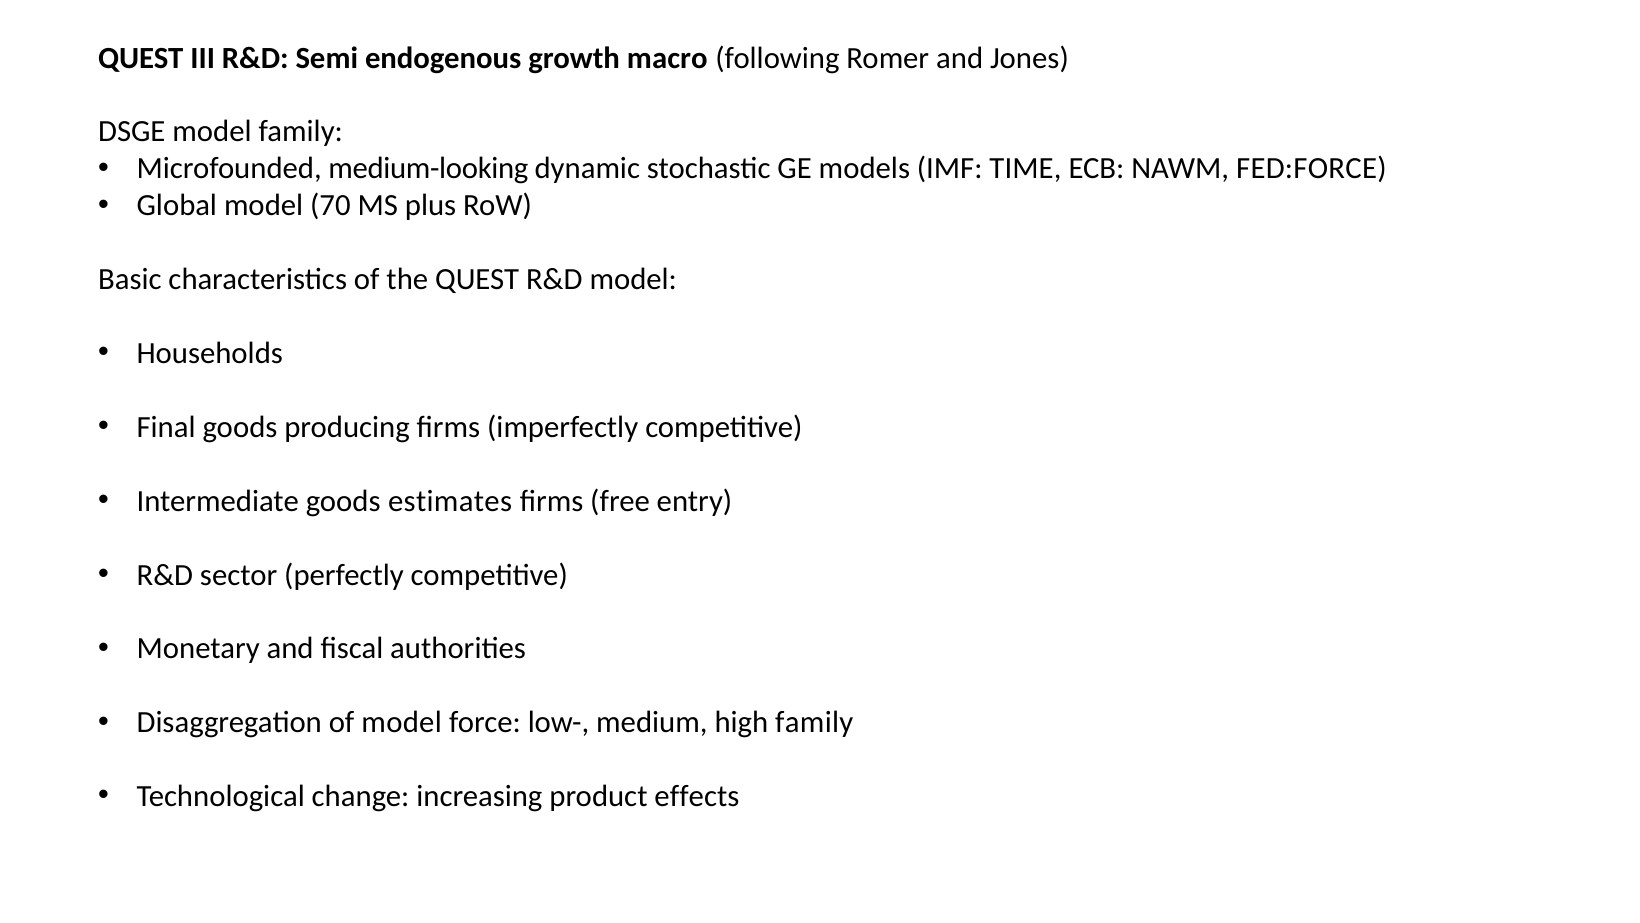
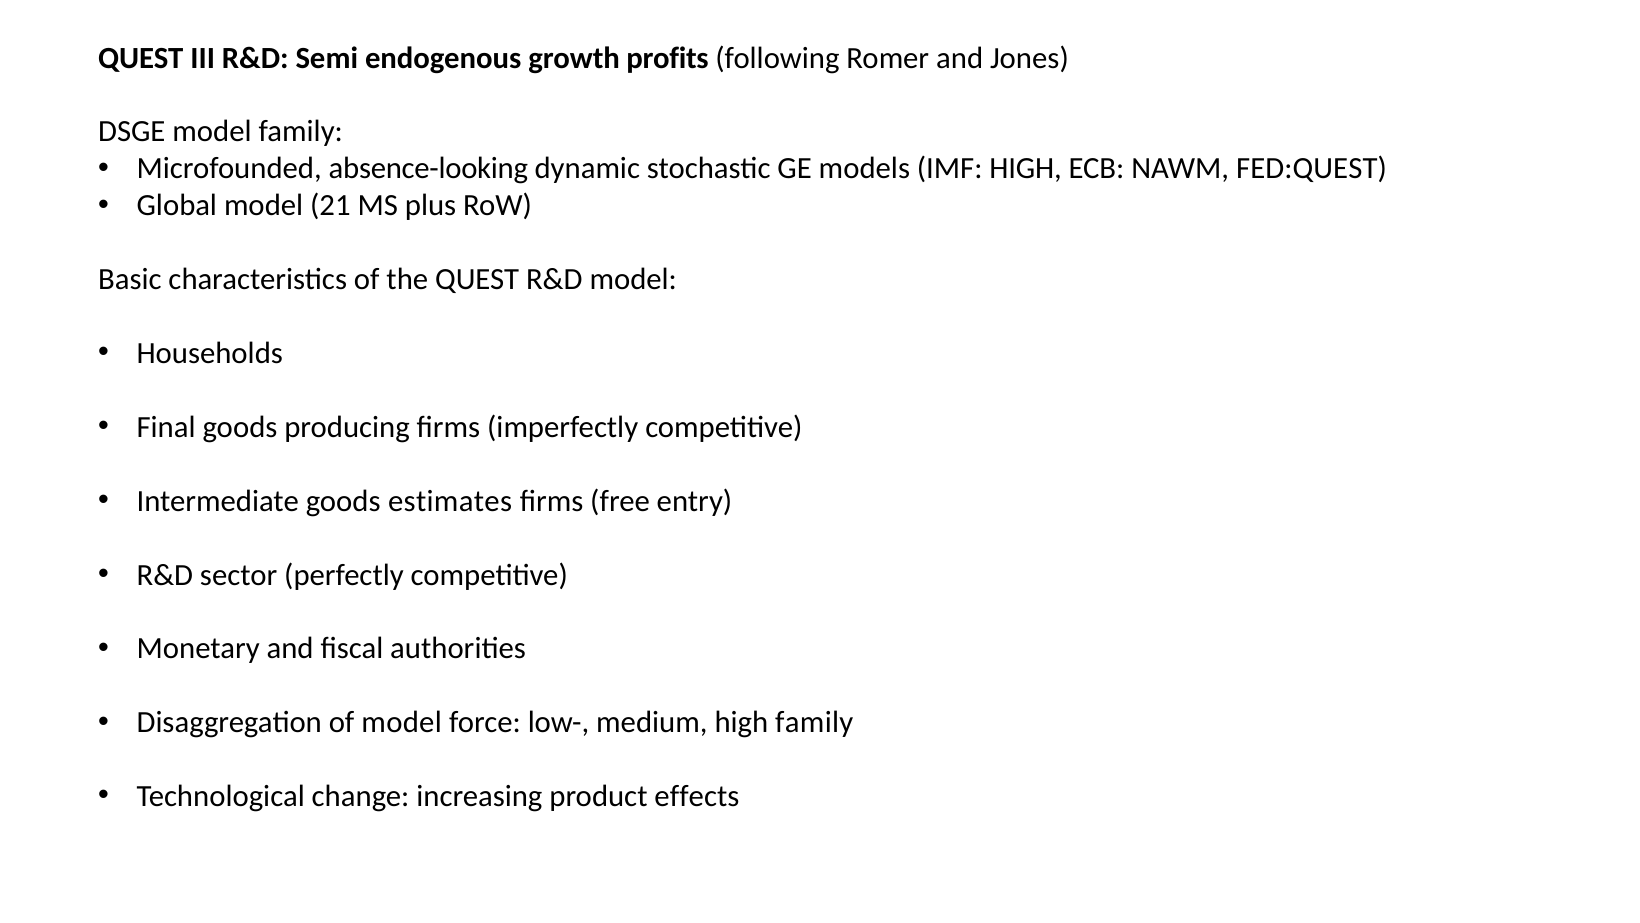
macro: macro -> profits (668, 58)
medium-looking: medium-looking -> absence-looking (428, 169)
IMF TIME: TIME -> HIGH (1026, 169)
FED:FORCE: FED:FORCE -> FED:QUEST (1311, 169)
70: 70 -> 21 (330, 206)
